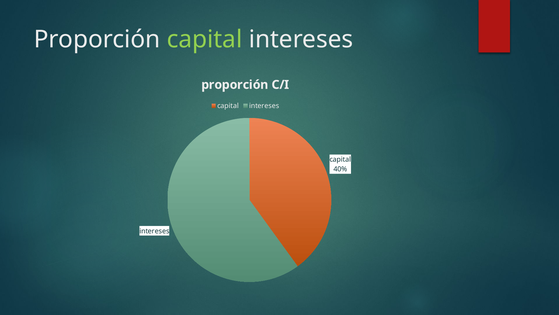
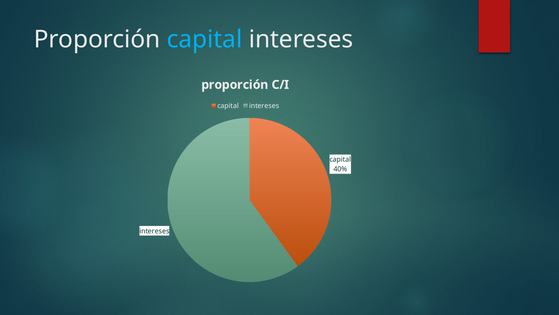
capital colour: light green -> light blue (205, 39)
